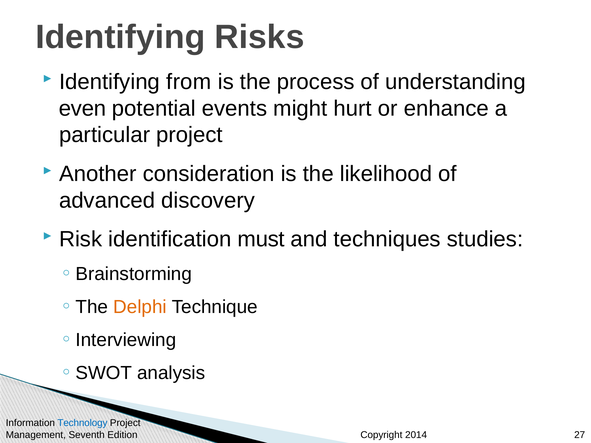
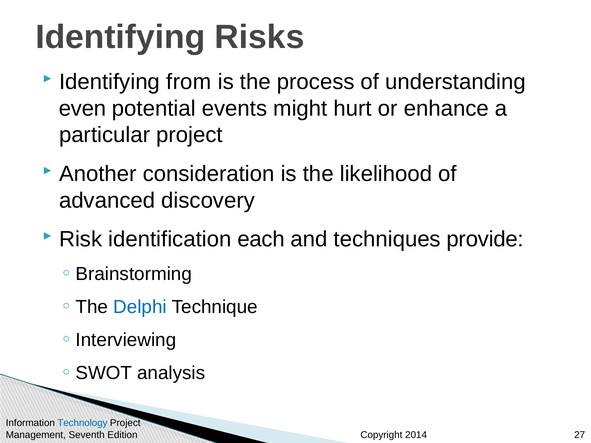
must: must -> each (261, 239)
studies: studies -> provide (485, 239)
Delphi colour: orange -> blue (140, 307)
